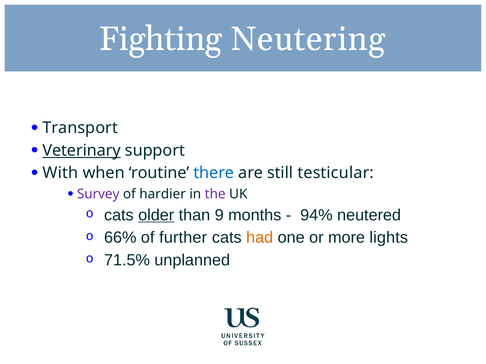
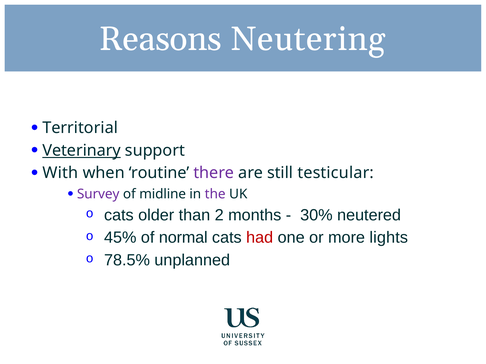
Fighting: Fighting -> Reasons (161, 39)
Transport: Transport -> Territorial (80, 128)
there colour: blue -> purple (214, 173)
hardier: hardier -> midline (163, 194)
older underline: present -> none (156, 215)
9: 9 -> 2 (219, 215)
94%: 94% -> 30% (316, 215)
66%: 66% -> 45% (120, 238)
further: further -> normal (183, 238)
had colour: orange -> red (260, 238)
71.5%: 71.5% -> 78.5% (127, 260)
